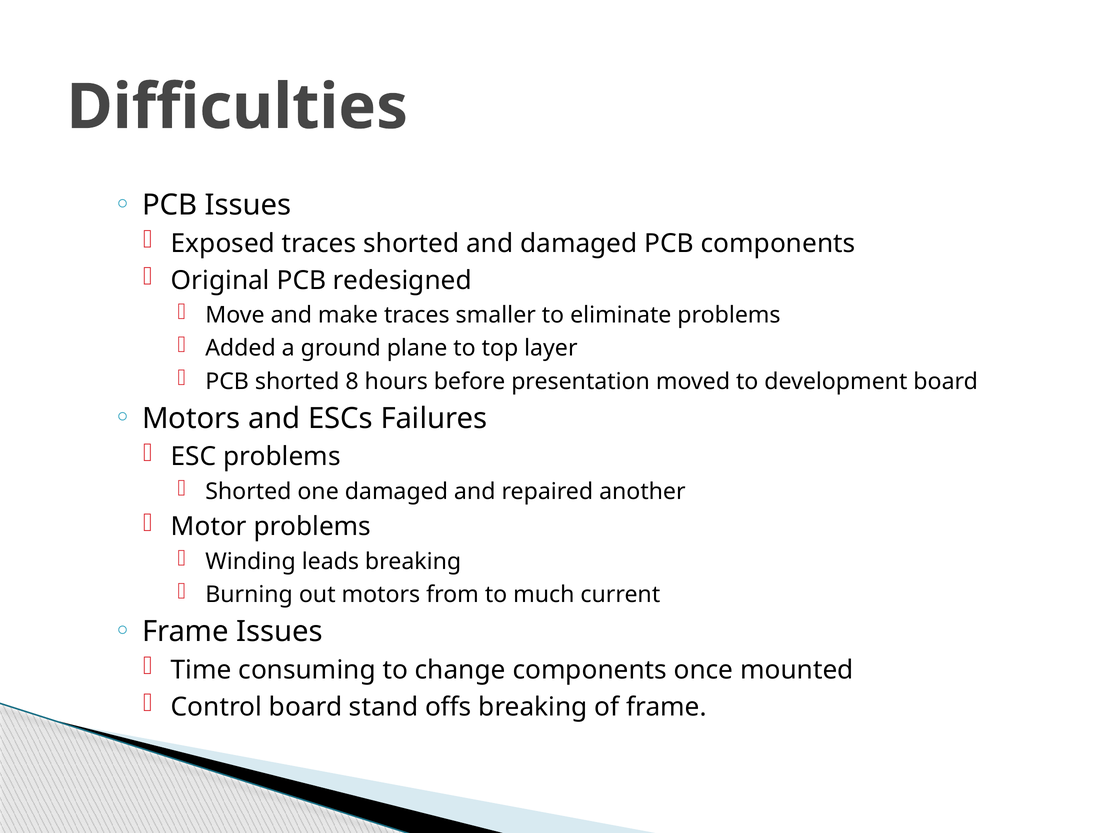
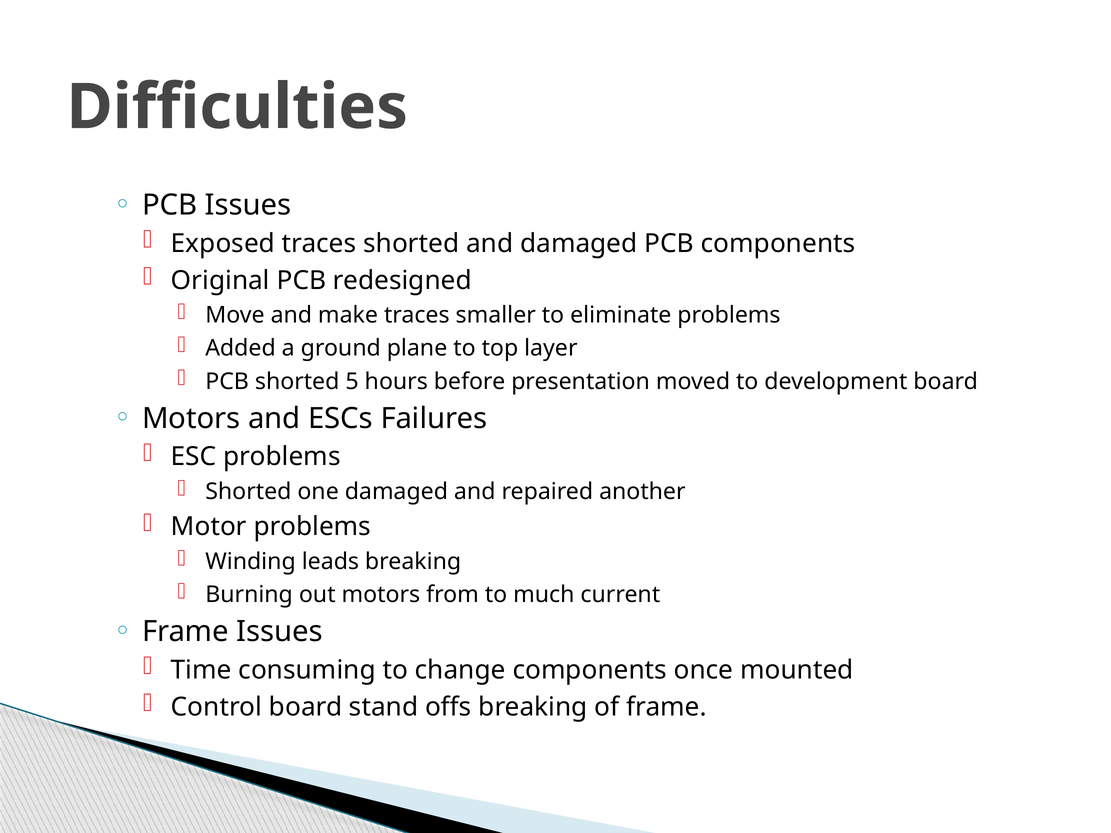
8: 8 -> 5 (352, 382)
